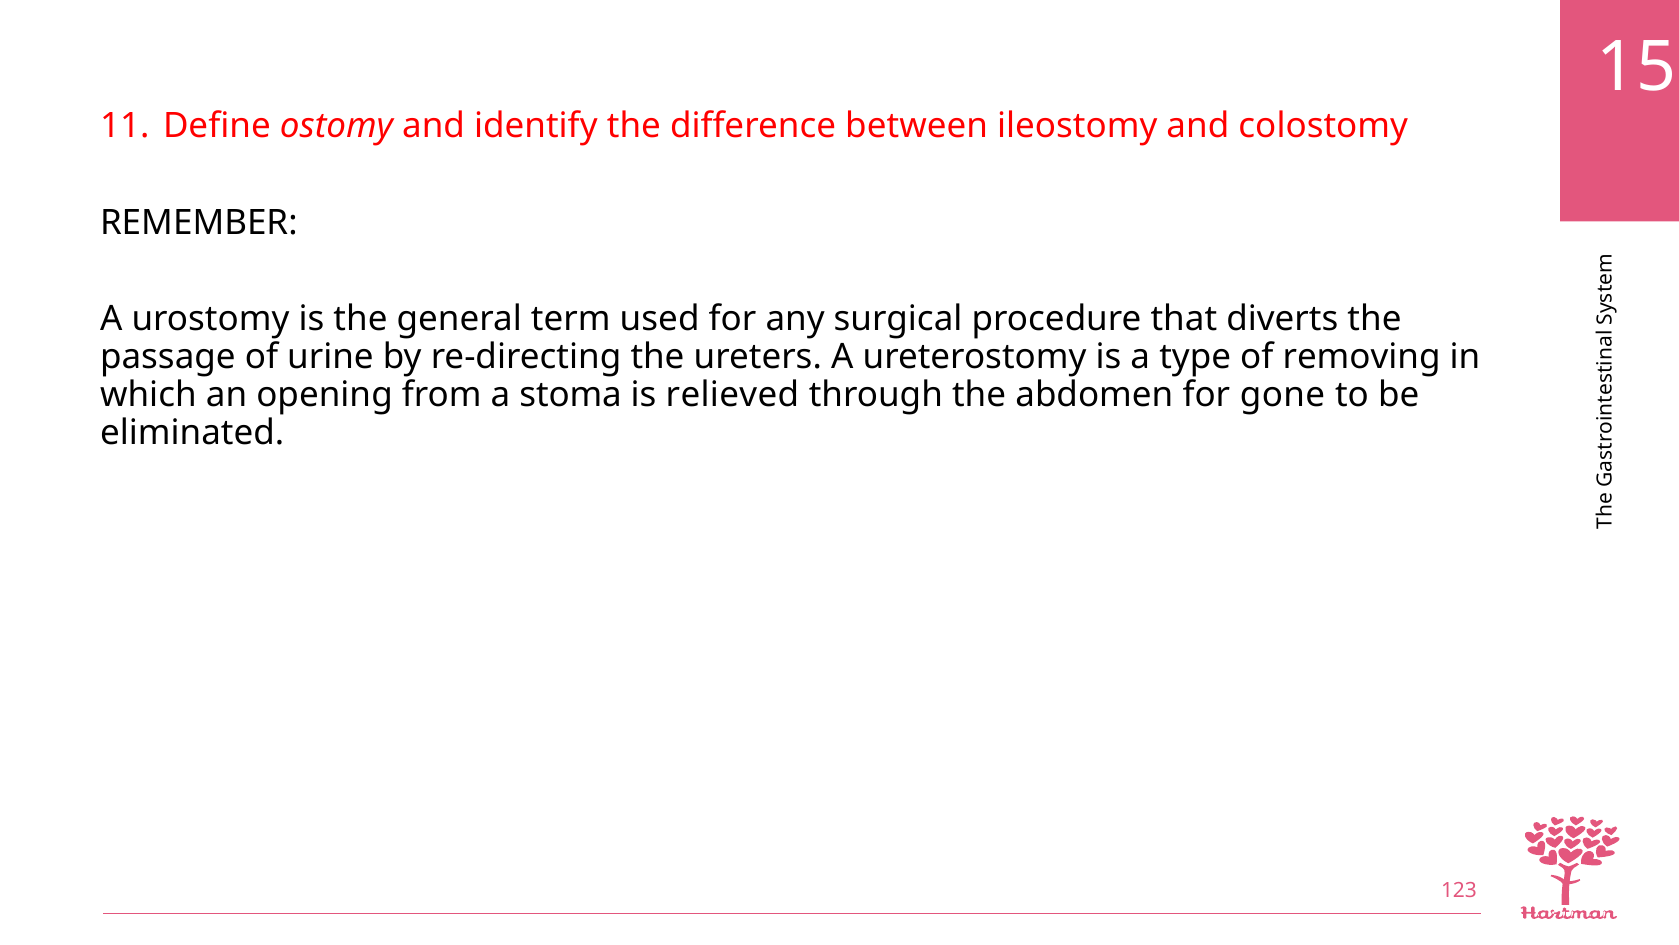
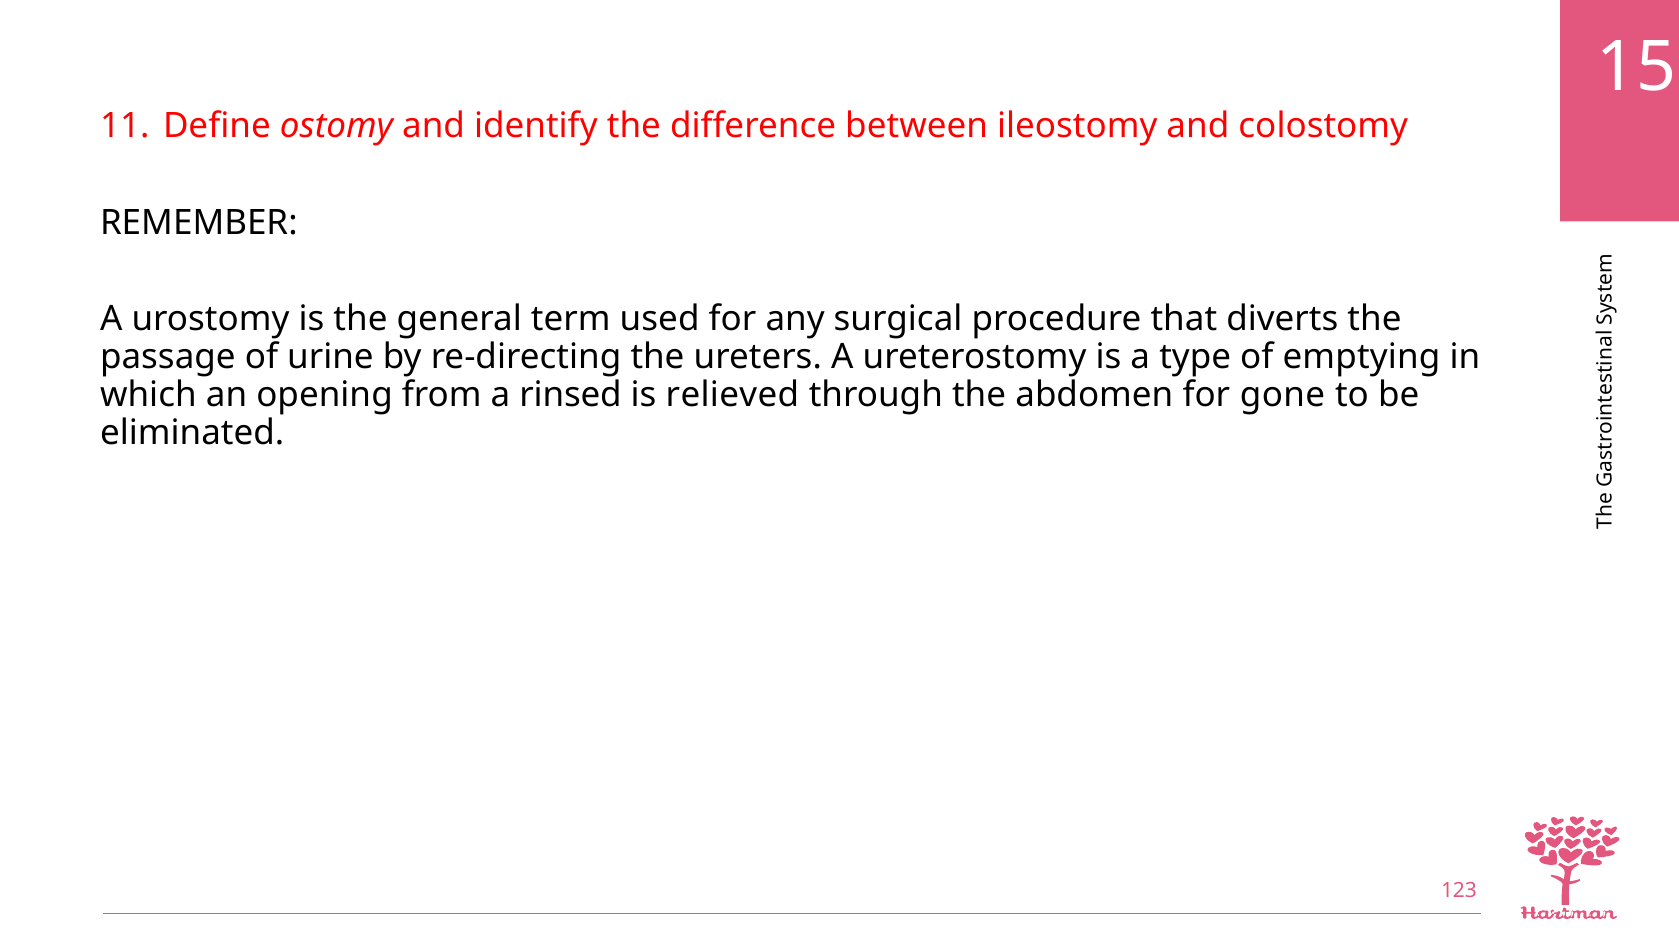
removing: removing -> emptying (1361, 357)
stoma: stoma -> rinsed (571, 395)
